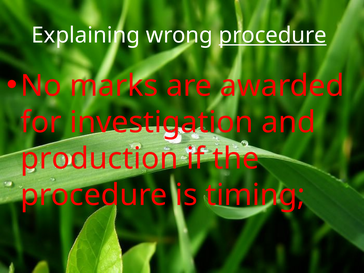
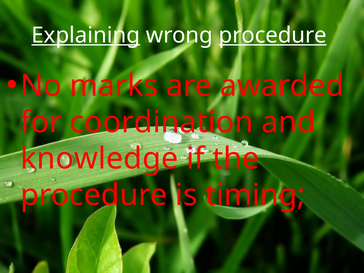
Explaining underline: none -> present (86, 35)
investigation: investigation -> coordination (161, 122)
production: production -> knowledge (99, 159)
